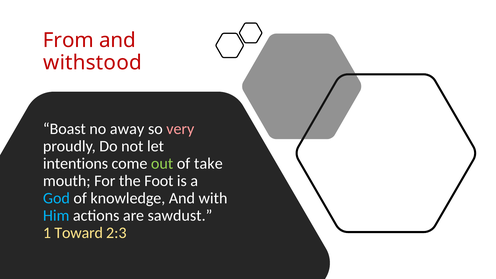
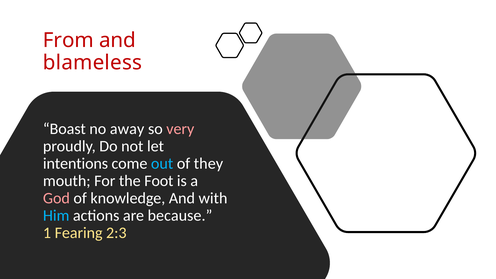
withstood: withstood -> blameless (93, 63)
out colour: light green -> light blue (162, 164)
take: take -> they (208, 164)
God colour: light blue -> pink (56, 198)
sawdust: sawdust -> because (180, 215)
Toward: Toward -> Fearing (79, 233)
